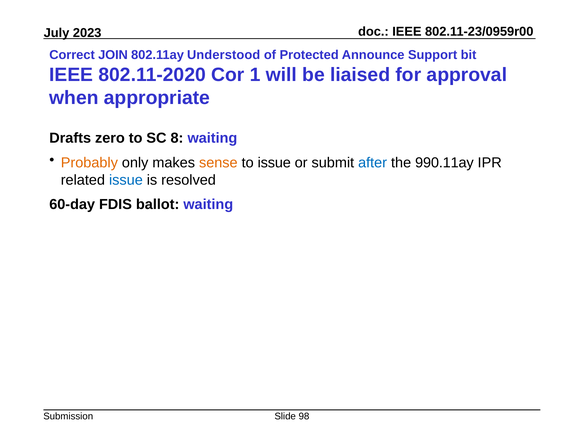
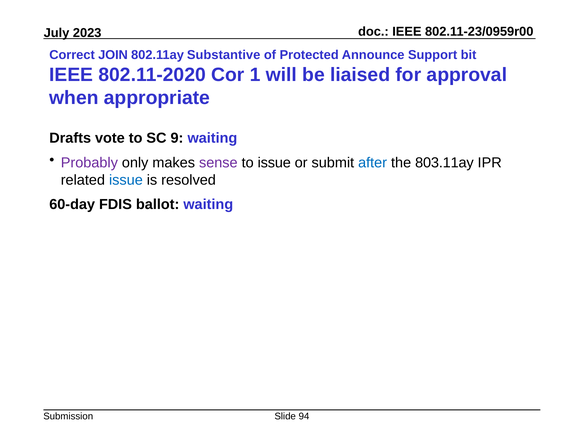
Understood: Understood -> Substantive (224, 55)
zero: zero -> vote (110, 138)
8: 8 -> 9 (177, 138)
Probably colour: orange -> purple (89, 163)
sense colour: orange -> purple (218, 163)
990.11ay: 990.11ay -> 803.11ay (444, 163)
98: 98 -> 94 (304, 416)
